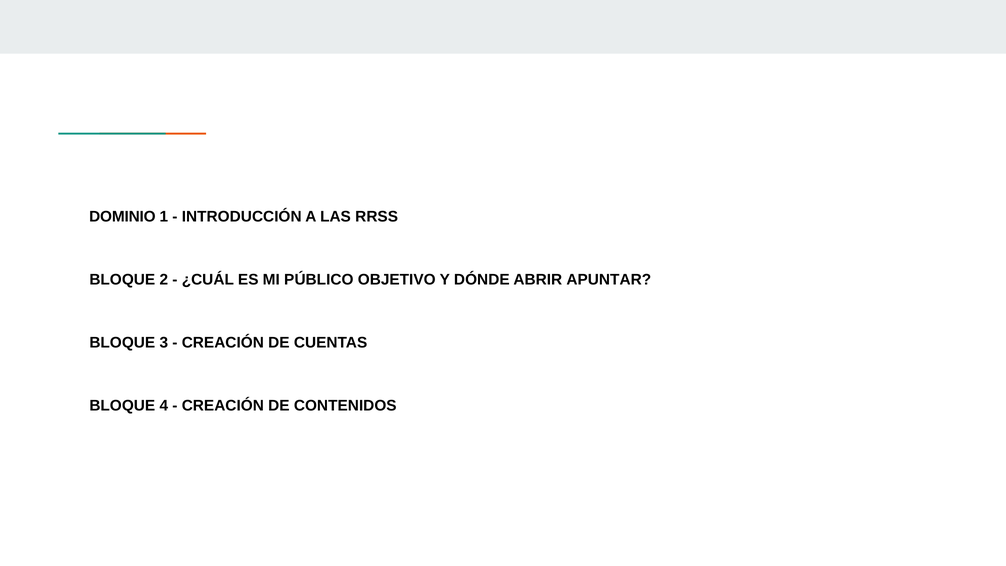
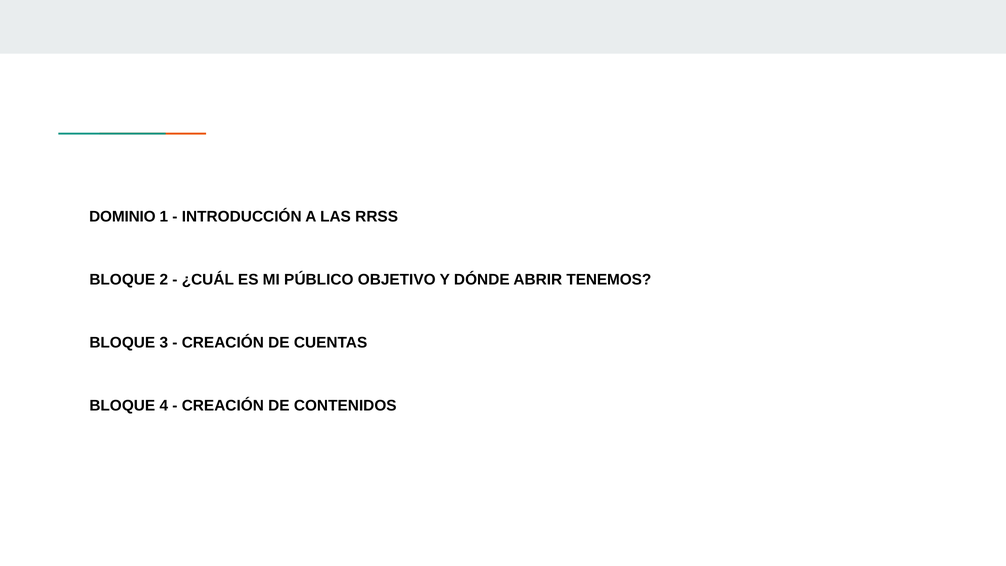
APUNTAR: APUNTAR -> TENEMOS (609, 280)
